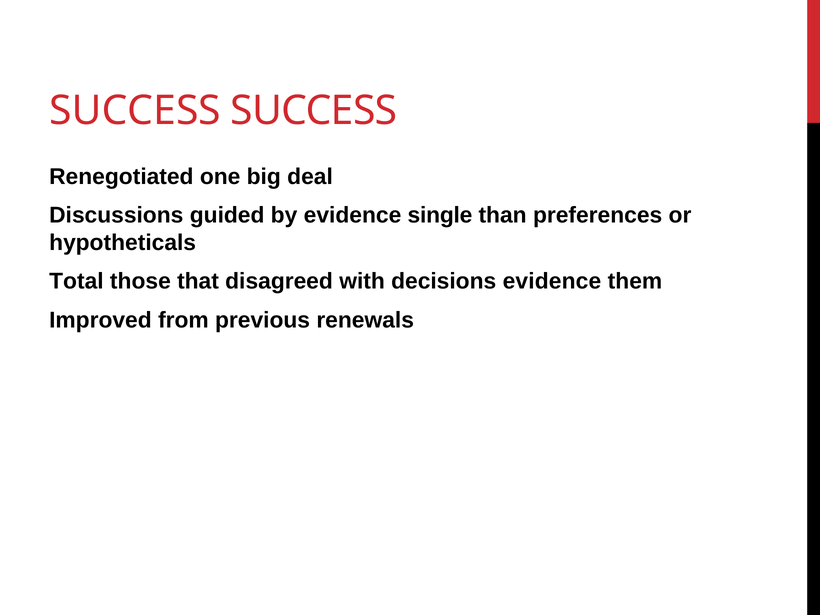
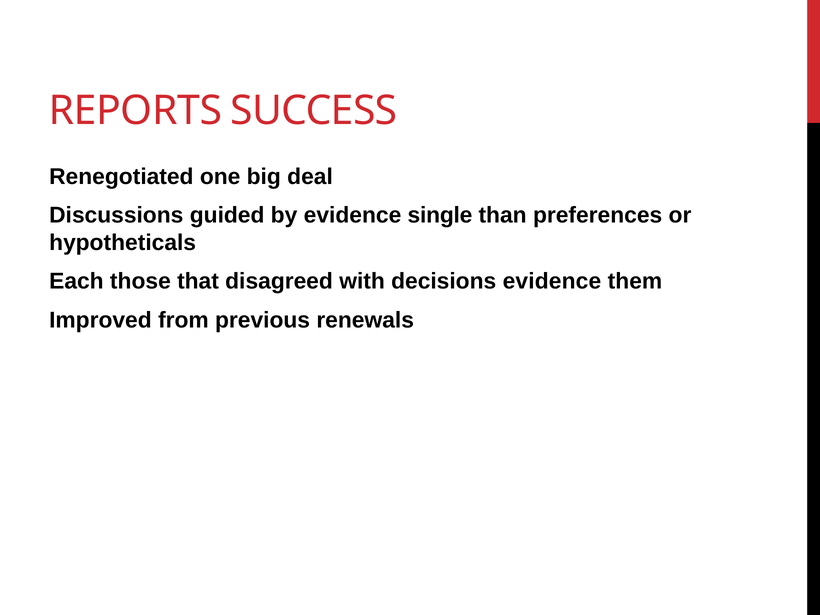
SUCCESS: SUCCESS -> REPORTS (135, 111)
Total: Total -> Each (76, 281)
